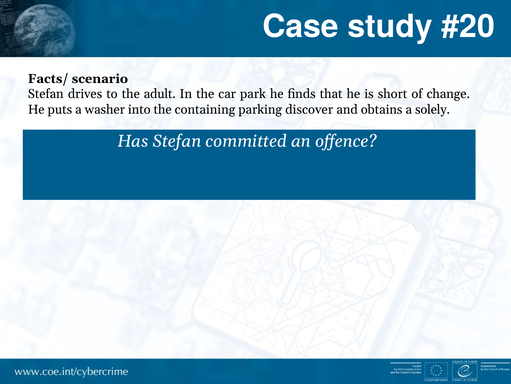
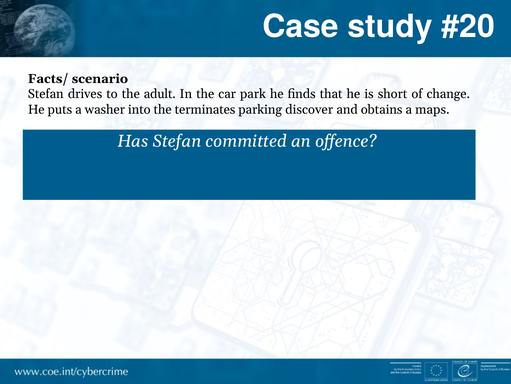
containing: containing -> terminates (205, 109)
solely: solely -> maps (432, 109)
